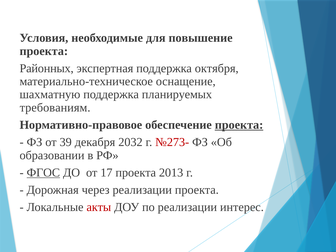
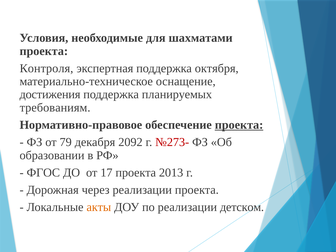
повышение: повышение -> шахматами (201, 38)
Районных: Районных -> Контроля (46, 68)
шахматную: шахматную -> достижения (50, 94)
39: 39 -> 79 (66, 142)
2032: 2032 -> 2092 (130, 142)
ФГОС underline: present -> none (43, 173)
акты colour: red -> orange (99, 207)
интерес: интерес -> детском (242, 207)
